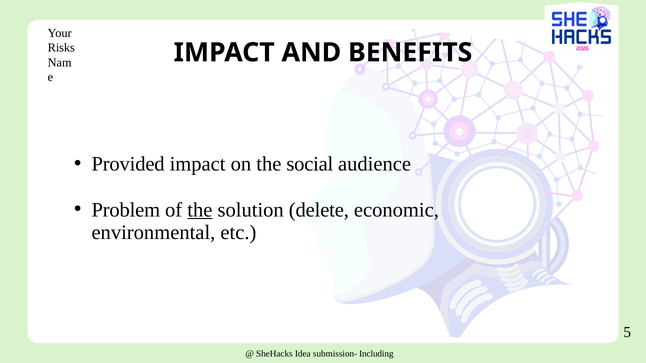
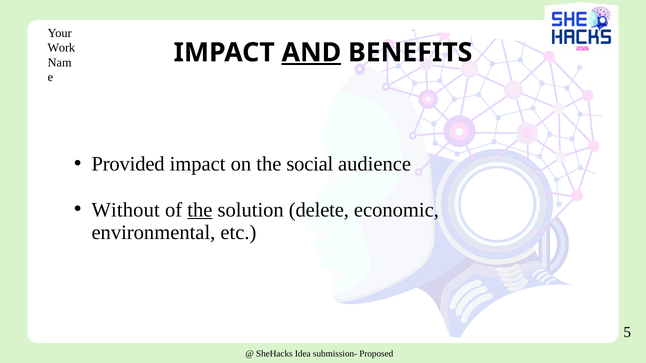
Risks: Risks -> Work (61, 48)
AND underline: none -> present (311, 53)
Problem: Problem -> Without (126, 210)
Including: Including -> Proposed (376, 354)
